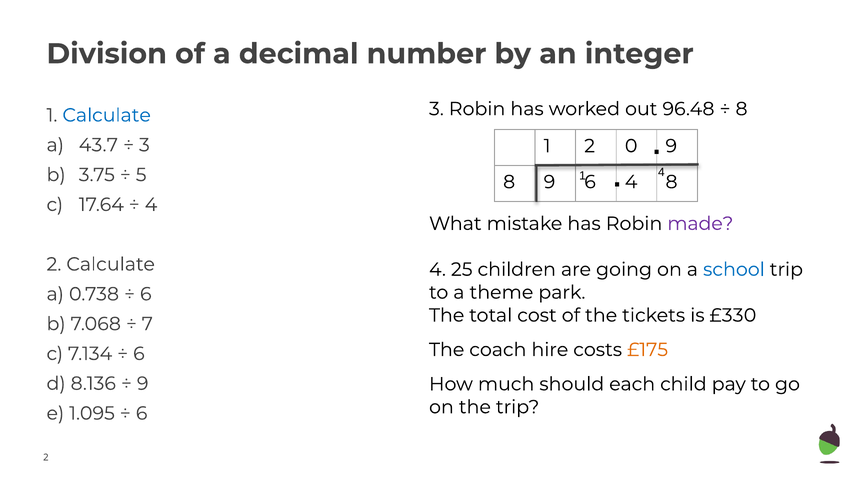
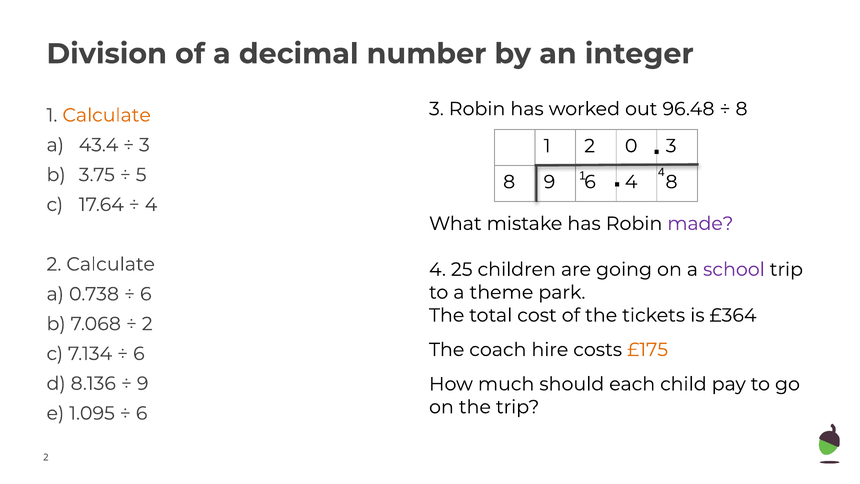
Calculate colour: blue -> orange (107, 115)
43.7: 43.7 -> 43.4 (99, 145)
0 9: 9 -> 3 (671, 146)
school colour: blue -> purple (734, 269)
£330: £330 -> £364 (733, 315)
7: 7 -> 2 (147, 324)
